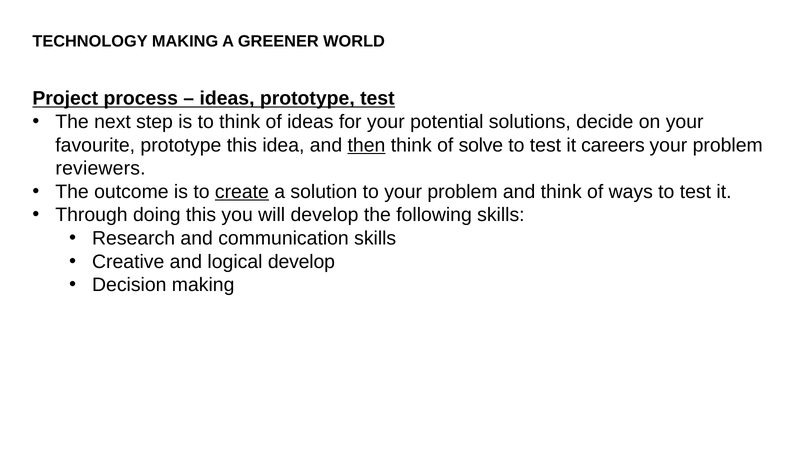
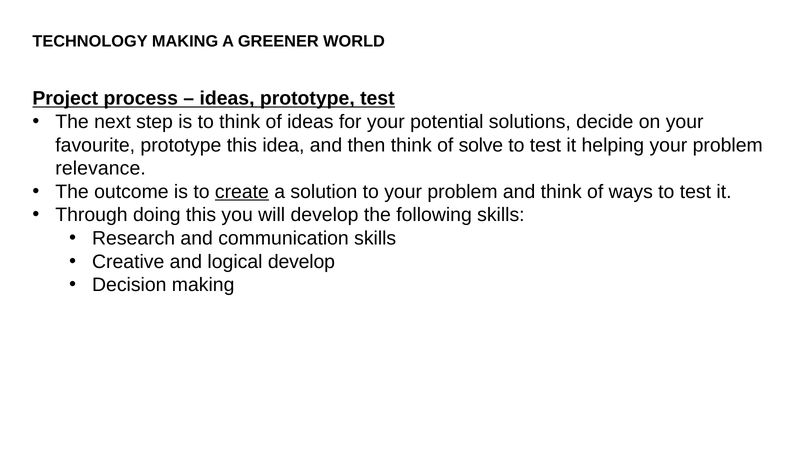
then underline: present -> none (366, 145)
careers: careers -> helping (613, 145)
reviewers: reviewers -> relevance (101, 168)
